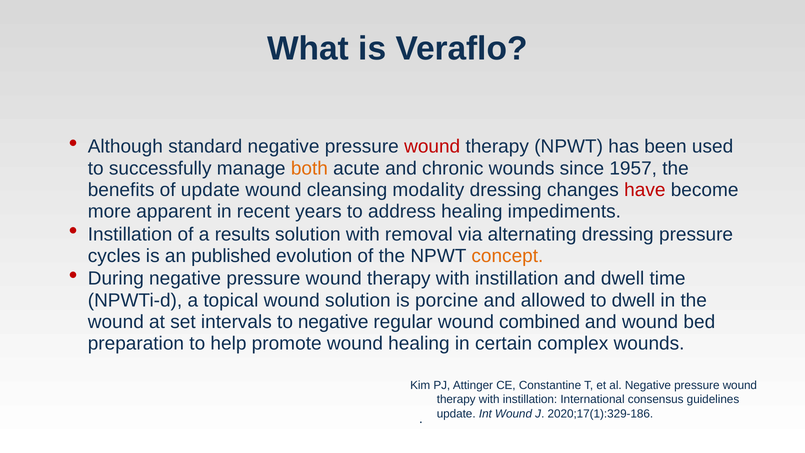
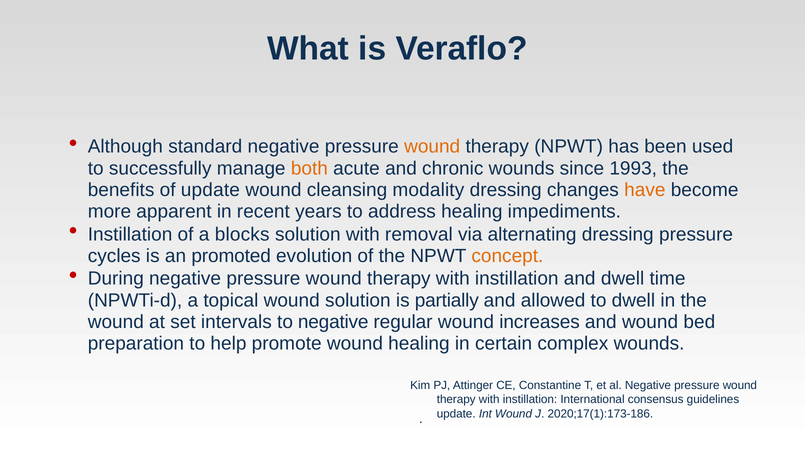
wound colour: red -> orange (432, 147)
1957: 1957 -> 1993 (633, 168)
have colour: red -> orange (645, 190)
results: results -> blocks (242, 234)
published: published -> promoted (231, 256)
porcine: porcine -> partially (447, 300)
combined: combined -> increases (540, 322)
2020;17(1):329-186: 2020;17(1):329-186 -> 2020;17(1):173-186 (600, 413)
